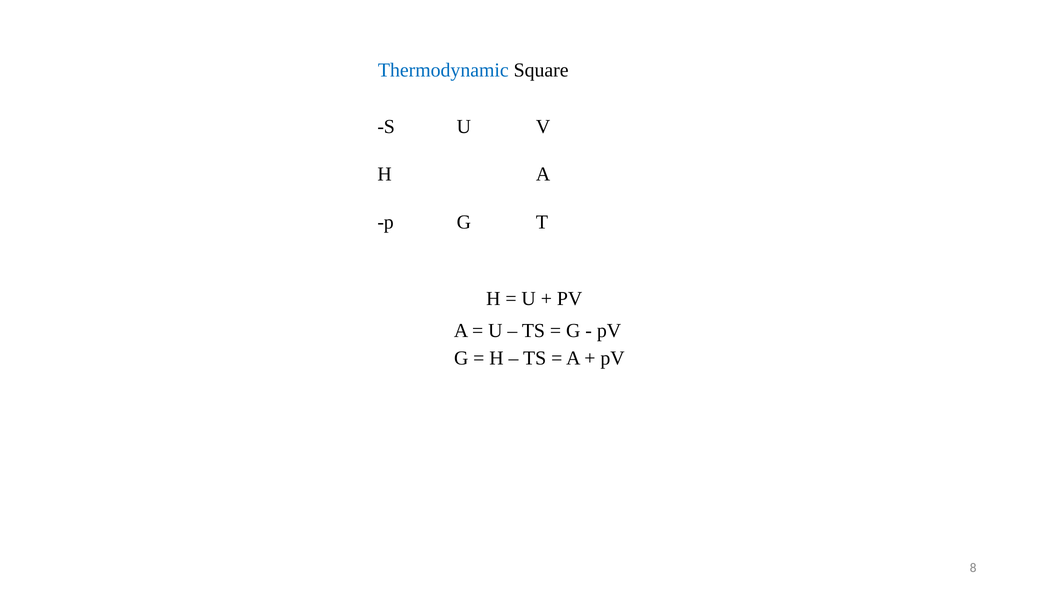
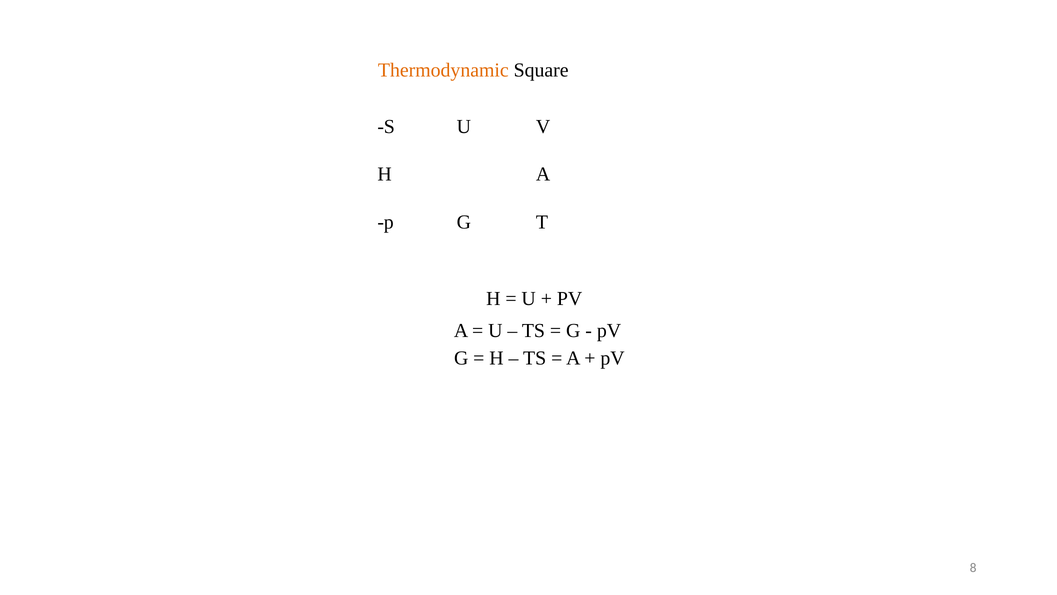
Thermodynamic colour: blue -> orange (443, 70)
